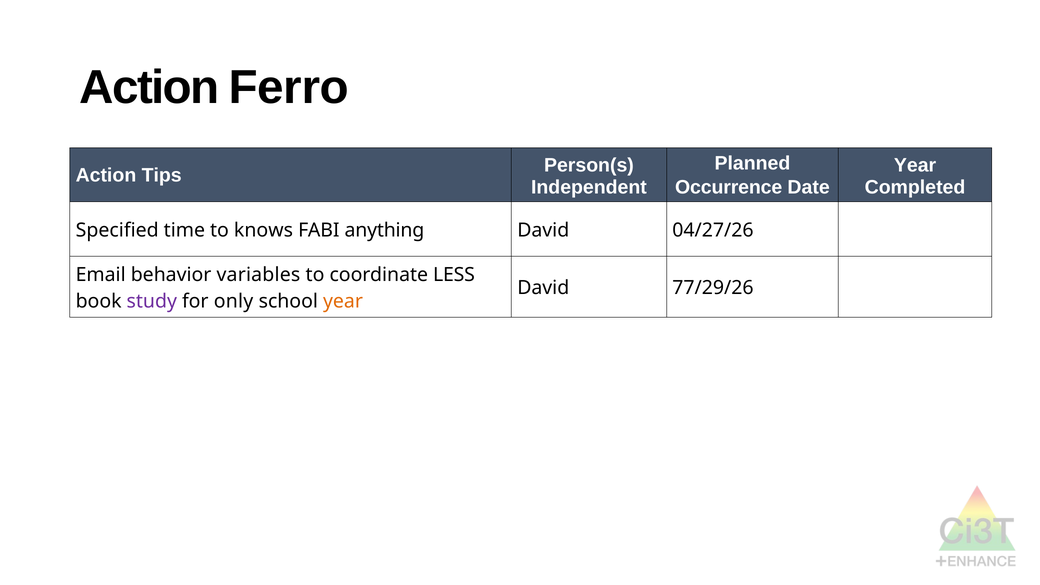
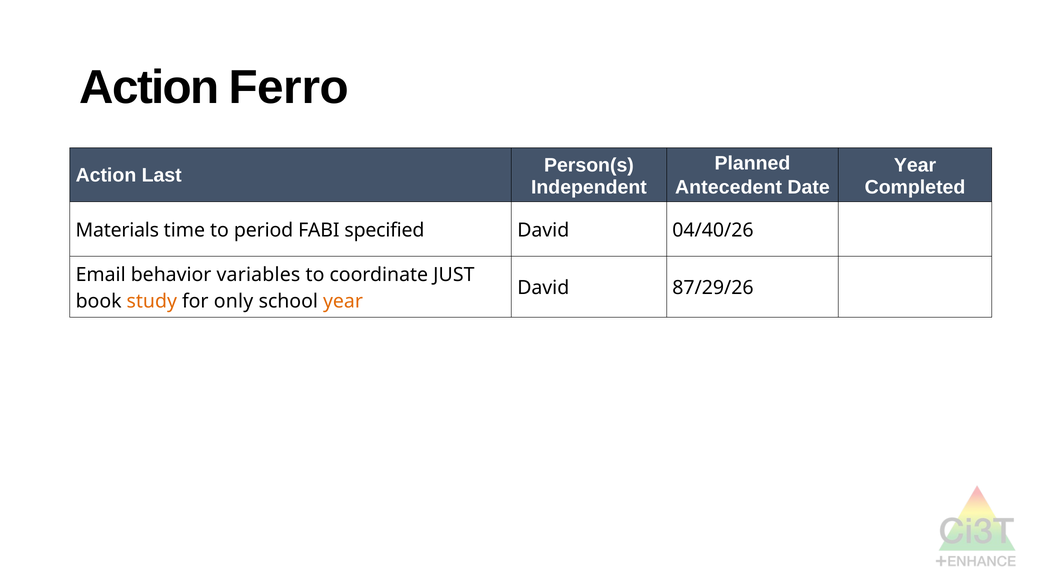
Tips: Tips -> Last (162, 175)
Occurrence: Occurrence -> Antecedent (729, 187)
Specified: Specified -> Materials (117, 230)
knows: knows -> period (264, 230)
anything: anything -> specified (384, 230)
04/27/26: 04/27/26 -> 04/40/26 (713, 230)
LESS: LESS -> JUST (454, 275)
77/29/26: 77/29/26 -> 87/29/26 (713, 288)
study colour: purple -> orange (152, 301)
